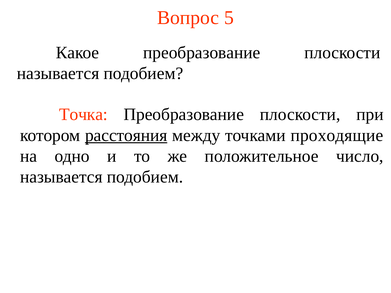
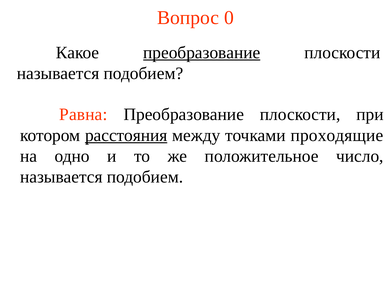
5: 5 -> 0 (229, 18)
преобразование underline: none -> present (202, 53)
Точка: Точка -> Равна (83, 115)
